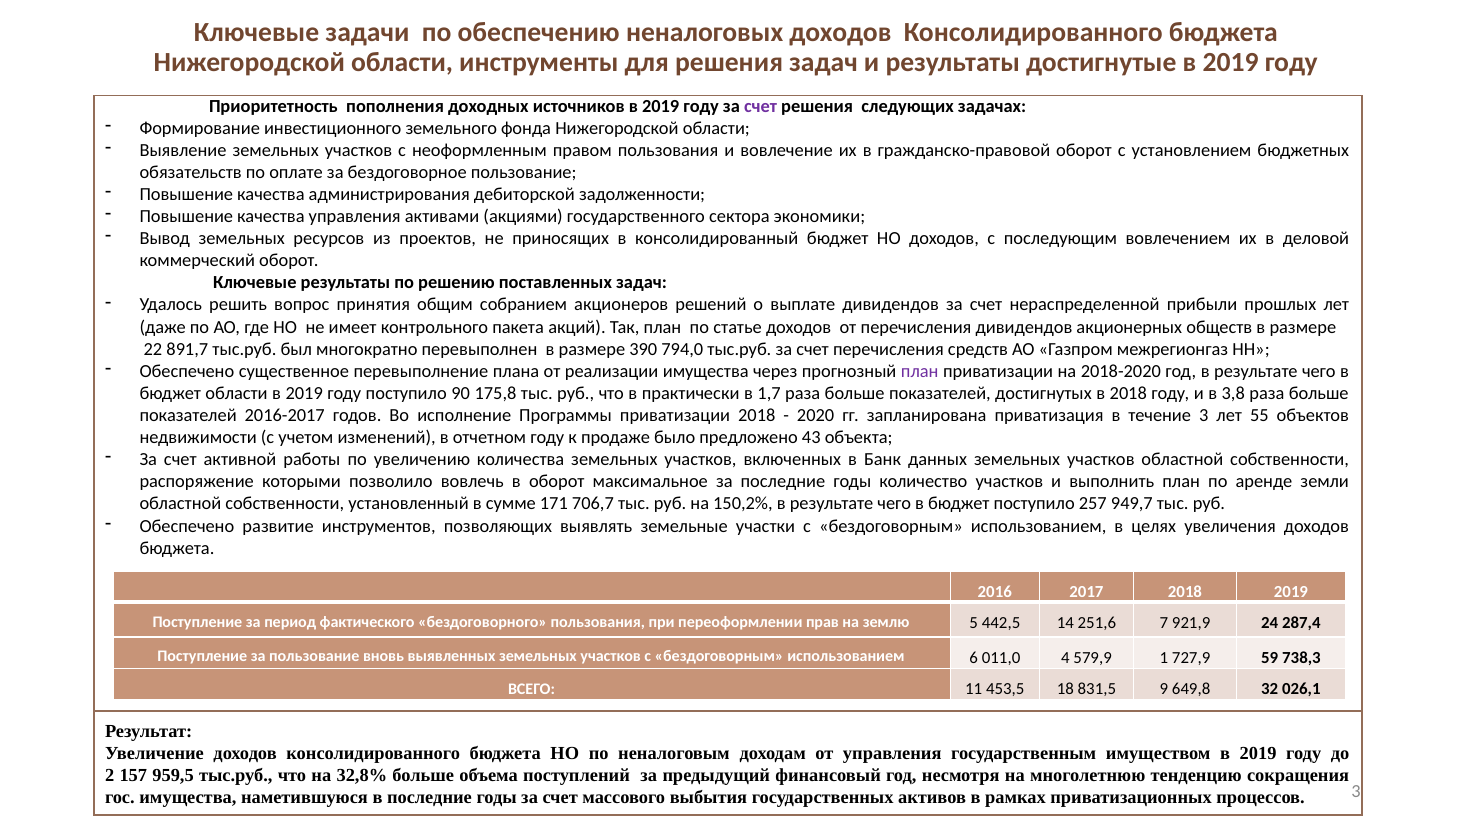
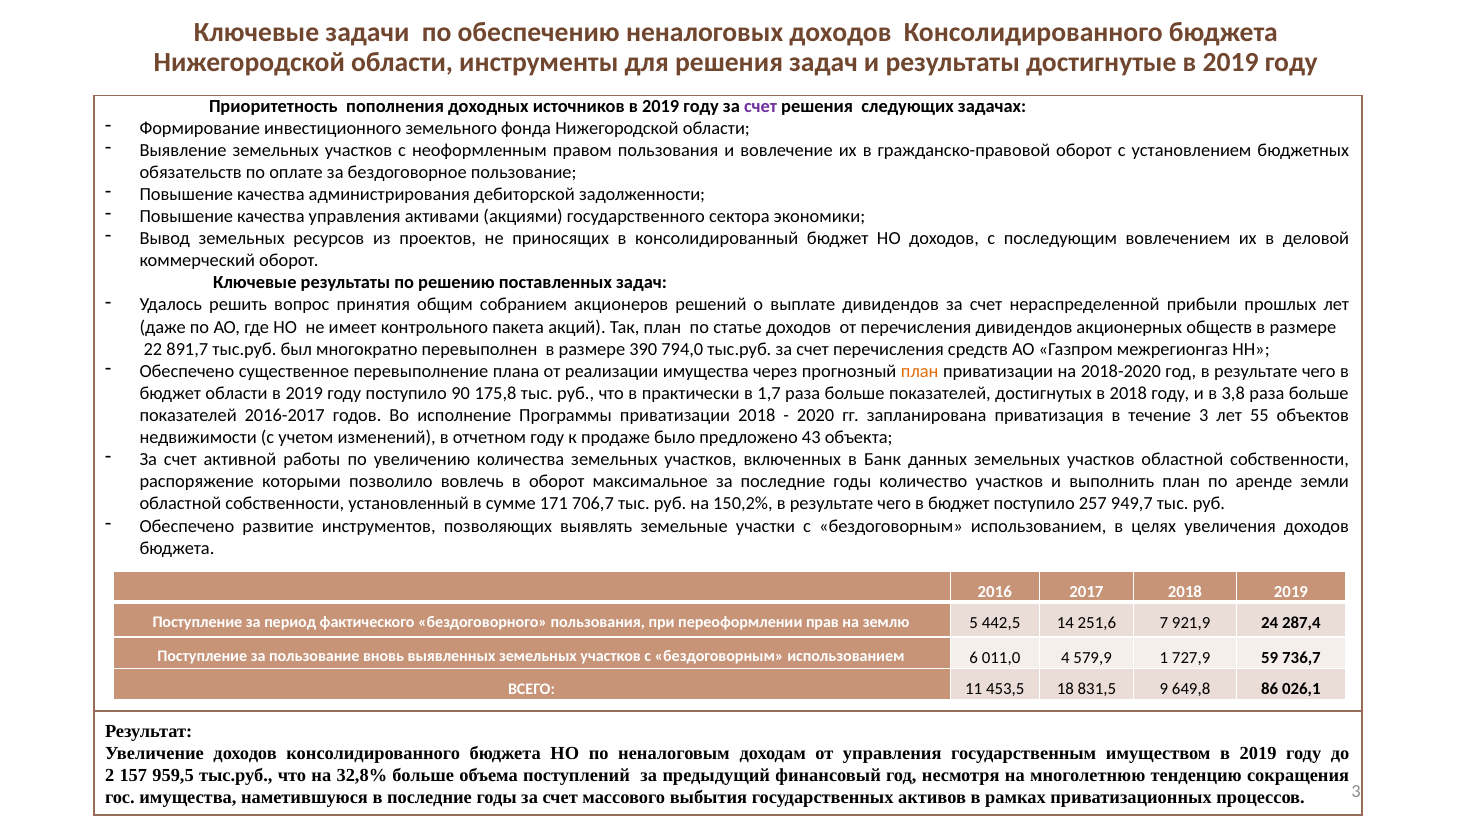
план colour: purple -> orange (920, 371)
738,3: 738,3 -> 736,7 (1301, 658)
32: 32 -> 86 (1270, 689)
